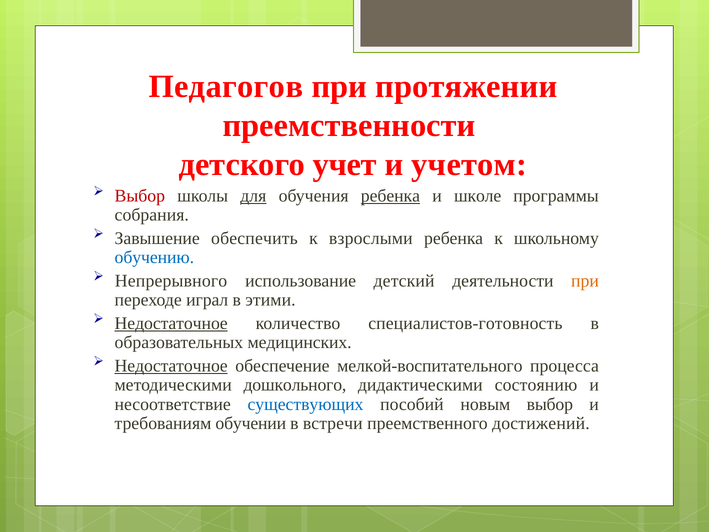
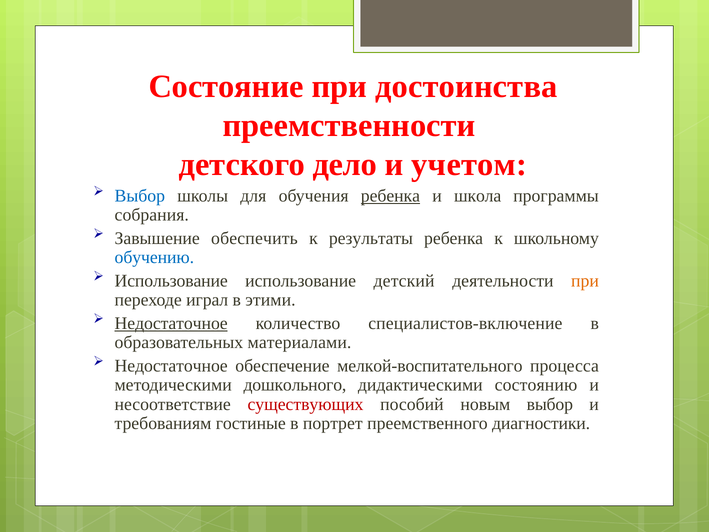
Педагогов: Педагогов -> Состояние (226, 86)
протяжении: протяжении -> достоинства (466, 86)
учет: учет -> дело (345, 164)
Выбор colour: red -> blue (140, 196)
для underline: present -> none (253, 196)
школе: школе -> школа (478, 196)
взрослыми: взрослыми -> результаты (371, 238)
Непрерывного: Непрерывного -> Использование (171, 281)
специалистов-готовность: специалистов-готовность -> специалистов-включение (465, 323)
медицинских: медицинских -> материалами (300, 342)
Недостаточное underline: present -> none (171, 366)
существующих colour: blue -> red (305, 404)
обучении: обучении -> гостиные (251, 423)
встречи: встречи -> портрет (333, 423)
достижений: достижений -> диагностики (541, 423)
